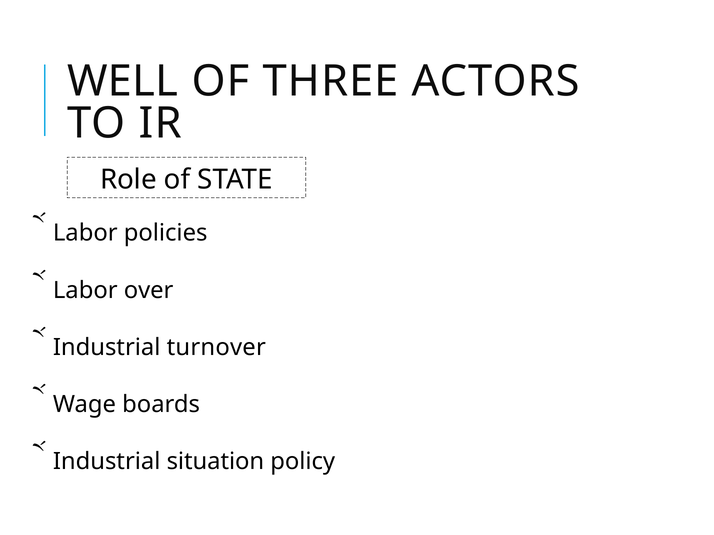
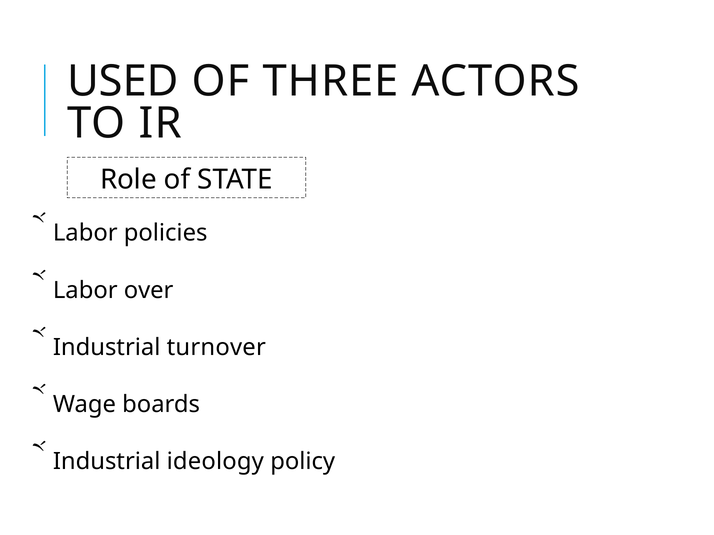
WELL: WELL -> USED (123, 81)
situation: situation -> ideology (215, 462)
